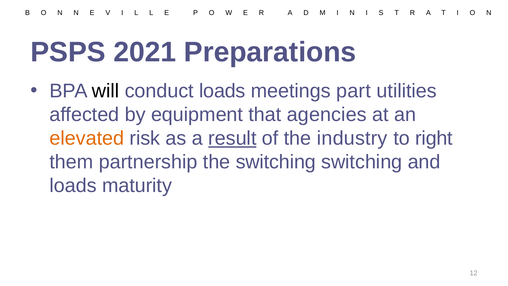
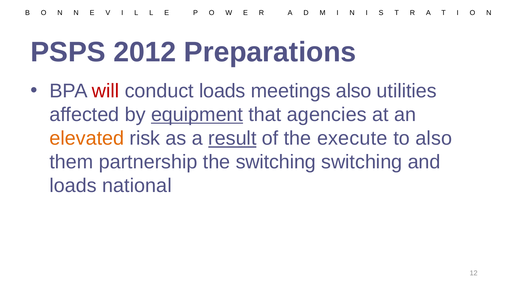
2021: 2021 -> 2012 (145, 52)
will colour: black -> red (106, 91)
meetings part: part -> also (354, 91)
equipment underline: none -> present (197, 115)
industry: industry -> execute (352, 138)
to right: right -> also (434, 138)
maturity: maturity -> national (137, 186)
